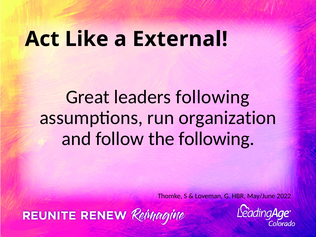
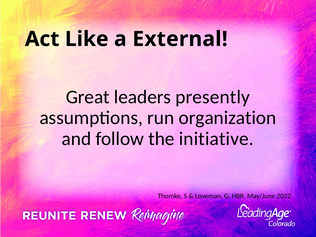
leaders following: following -> presently (213, 97)
the following: following -> initiative (216, 139)
